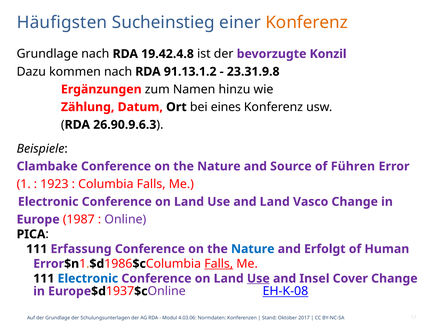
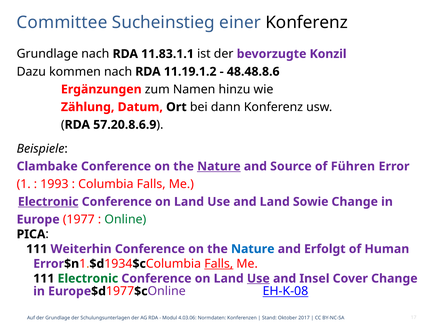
Häufigsten: Häufigsten -> Committee (62, 22)
Konferenz colour: orange -> black (307, 22)
19.42.4.8: 19.42.4.8 -> 11.83.1.1 (168, 54)
91.13.1.2: 91.13.1.2 -> 11.19.1.2 (190, 72)
23.31.9.8: 23.31.9.8 -> 48.48.8.6 (253, 72)
eines: eines -> dann (226, 107)
26.90.9.6.3: 26.90.9.6.3 -> 57.20.8.6.9 (125, 125)
Nature underline: none -> present (219, 166)
1923: 1923 -> 1993 (54, 184)
Electronic underline: none -> present (48, 202)
Vasco: Vasco -> Sowie (311, 202)
Europe 1987: 1987 -> 1977 (79, 220)
Online colour: purple -> green (125, 220)
Erfassung: Erfassung -> Weiterhin (81, 249)
1986: 1986 -> 1934 (118, 264)
Electronic colour: blue -> green (88, 279)
1937: 1937 -> 1977 (120, 291)
